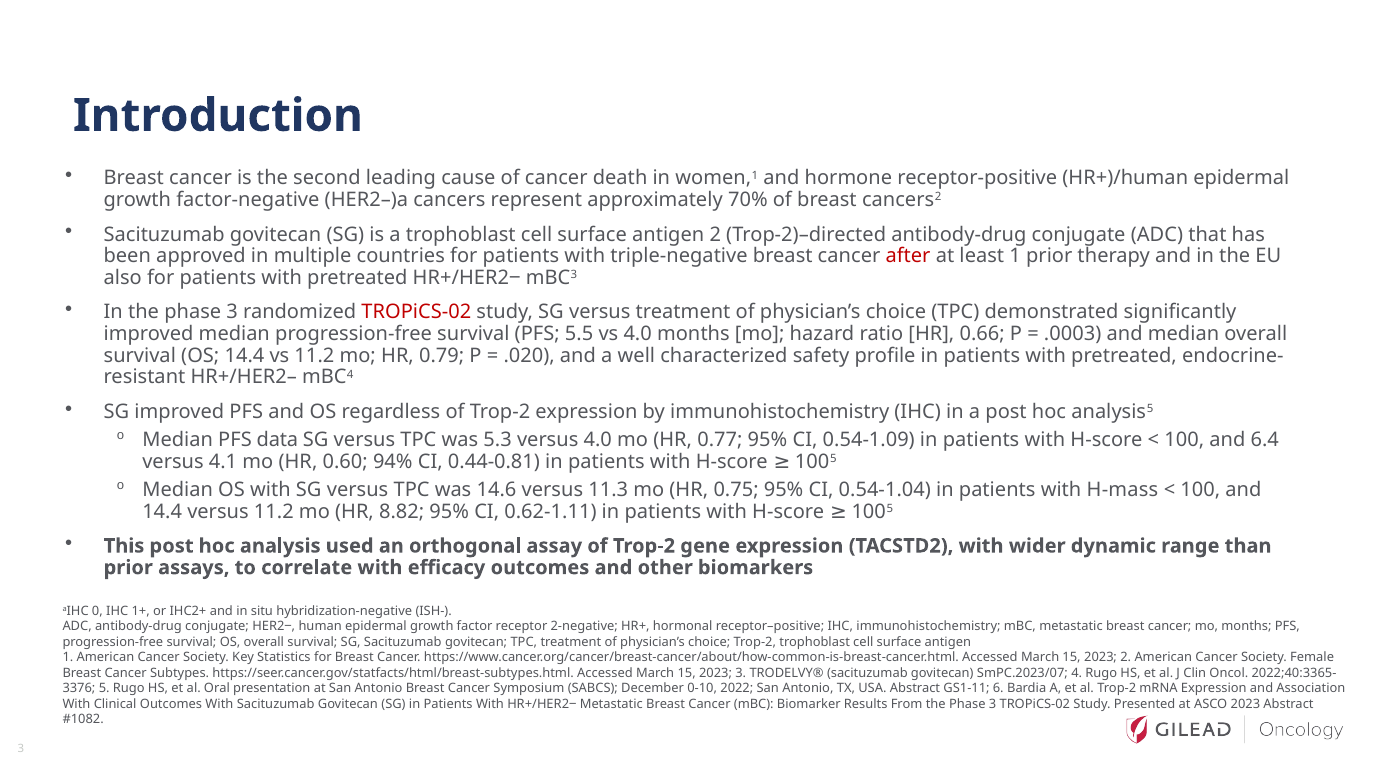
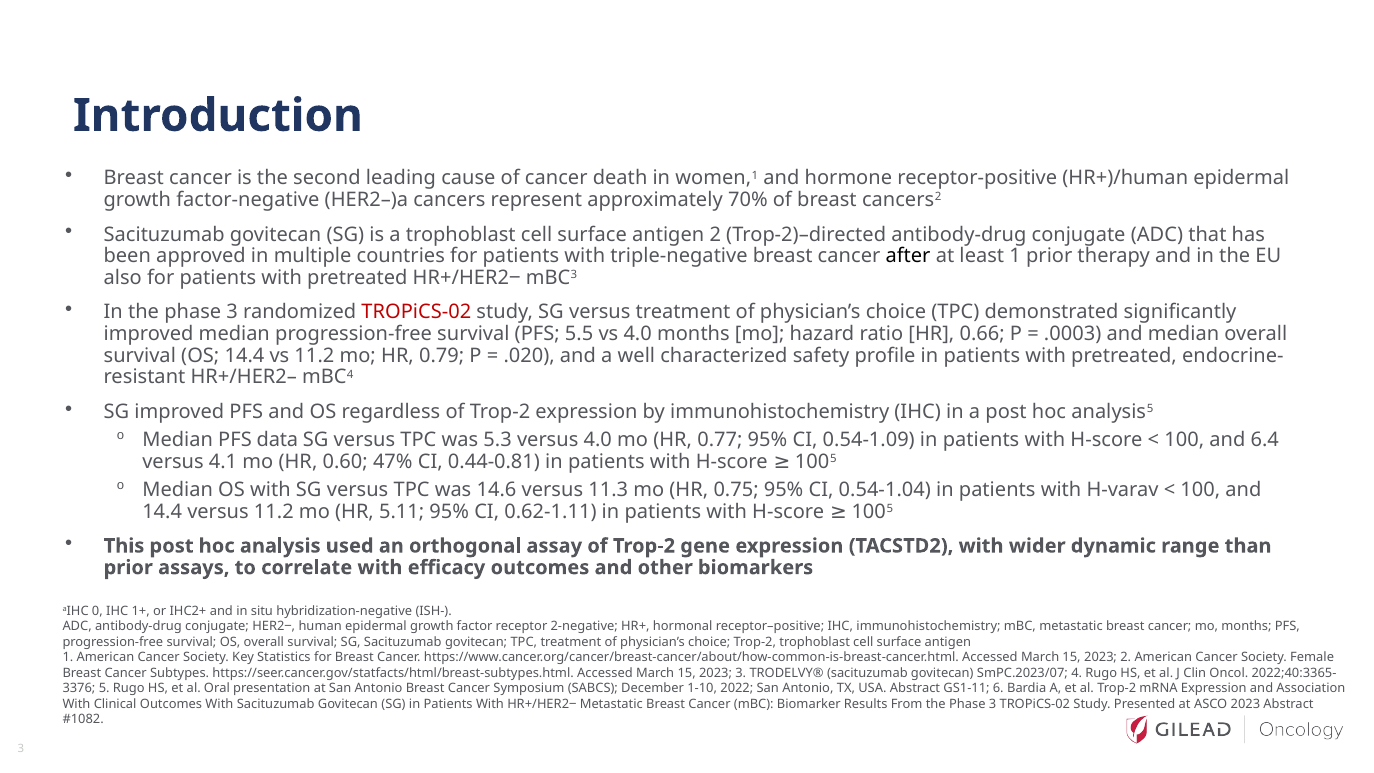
after colour: red -> black (908, 256)
94%: 94% -> 47% (393, 462)
H-mass: H-mass -> H-varav (1123, 490)
8.82: 8.82 -> 5.11 (402, 511)
0-10: 0-10 -> 1-10 (702, 689)
